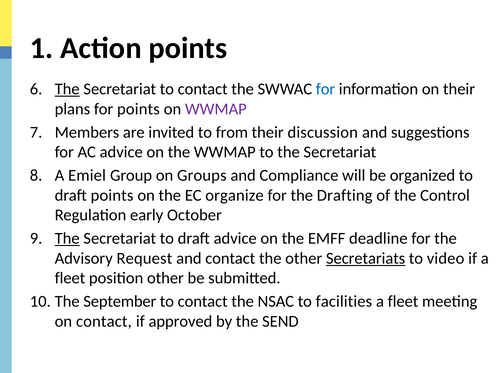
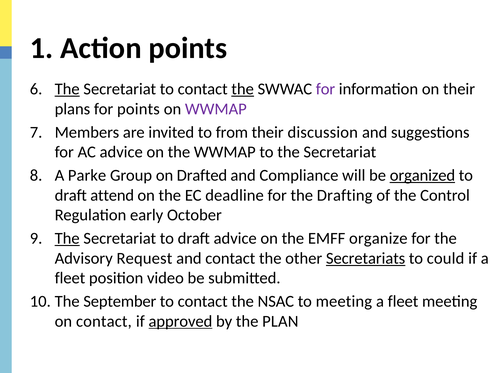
the underline: none -> present (243, 89)
for colour: blue -> purple (325, 89)
Emiel: Emiel -> Parke (87, 175)
Groups: Groups -> Drafted (202, 175)
organized underline: none -> present (422, 175)
draft points: points -> attend (112, 195)
organize: organize -> deadline (235, 195)
deadline: deadline -> organize (378, 238)
video: video -> could (446, 258)
position other: other -> video (165, 278)
to facilities: facilities -> meeting (344, 301)
approved underline: none -> present (180, 321)
SEND: SEND -> PLAN (280, 321)
